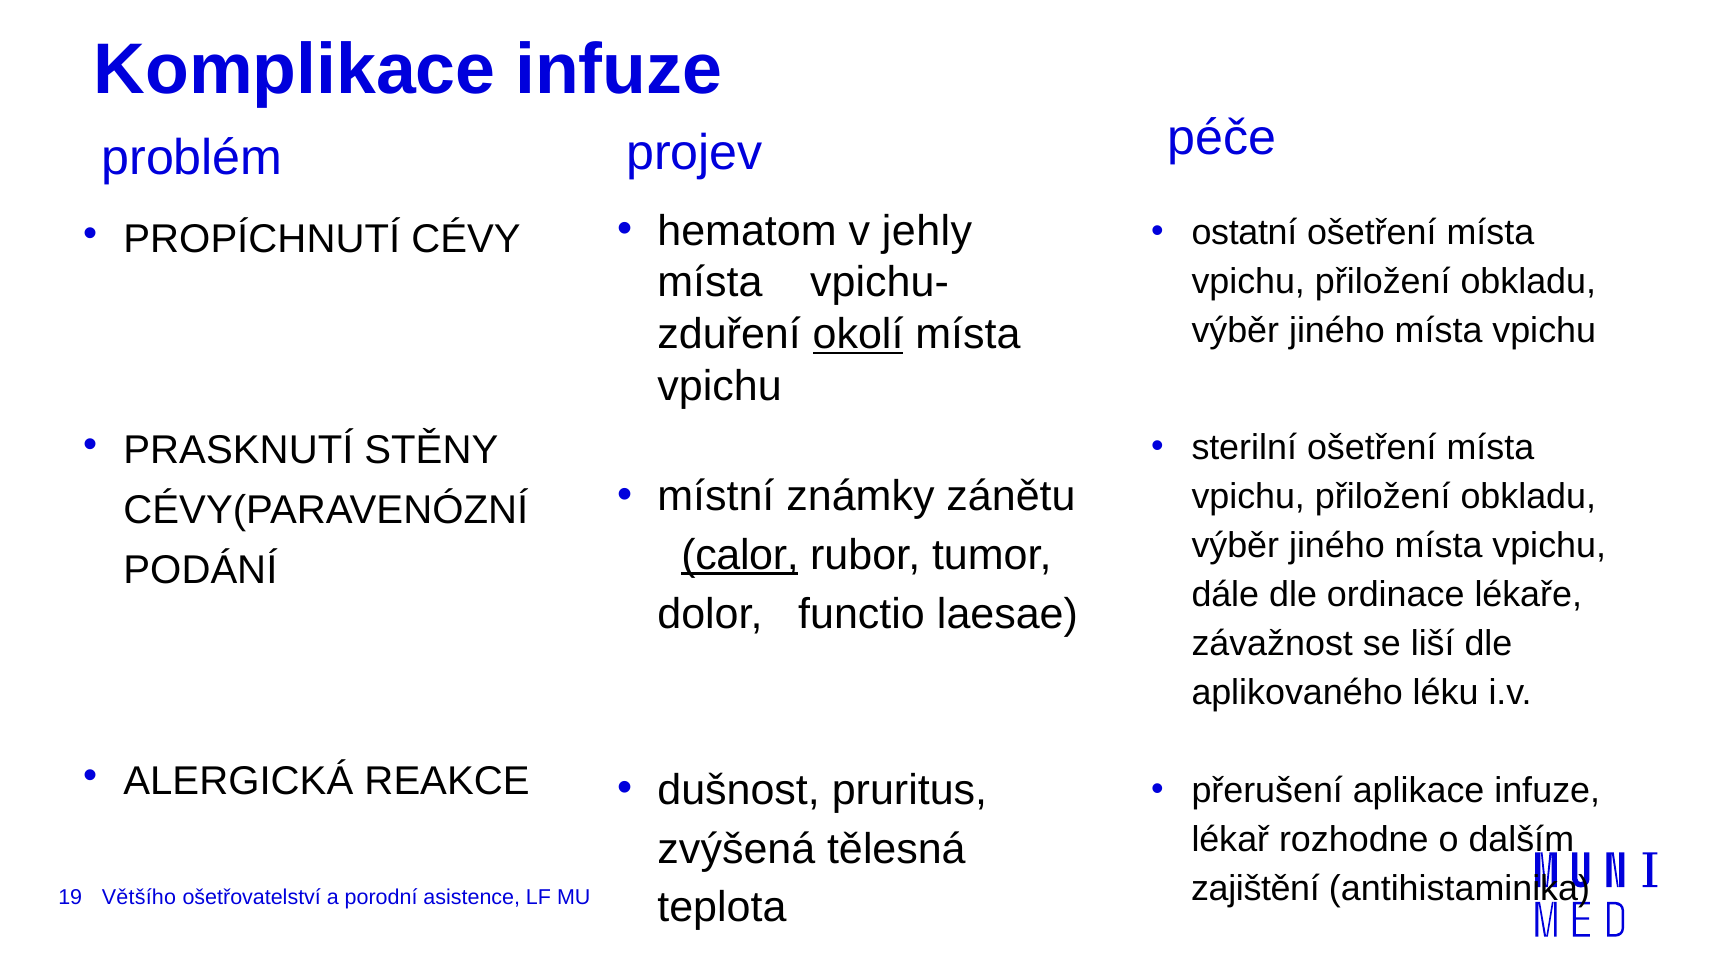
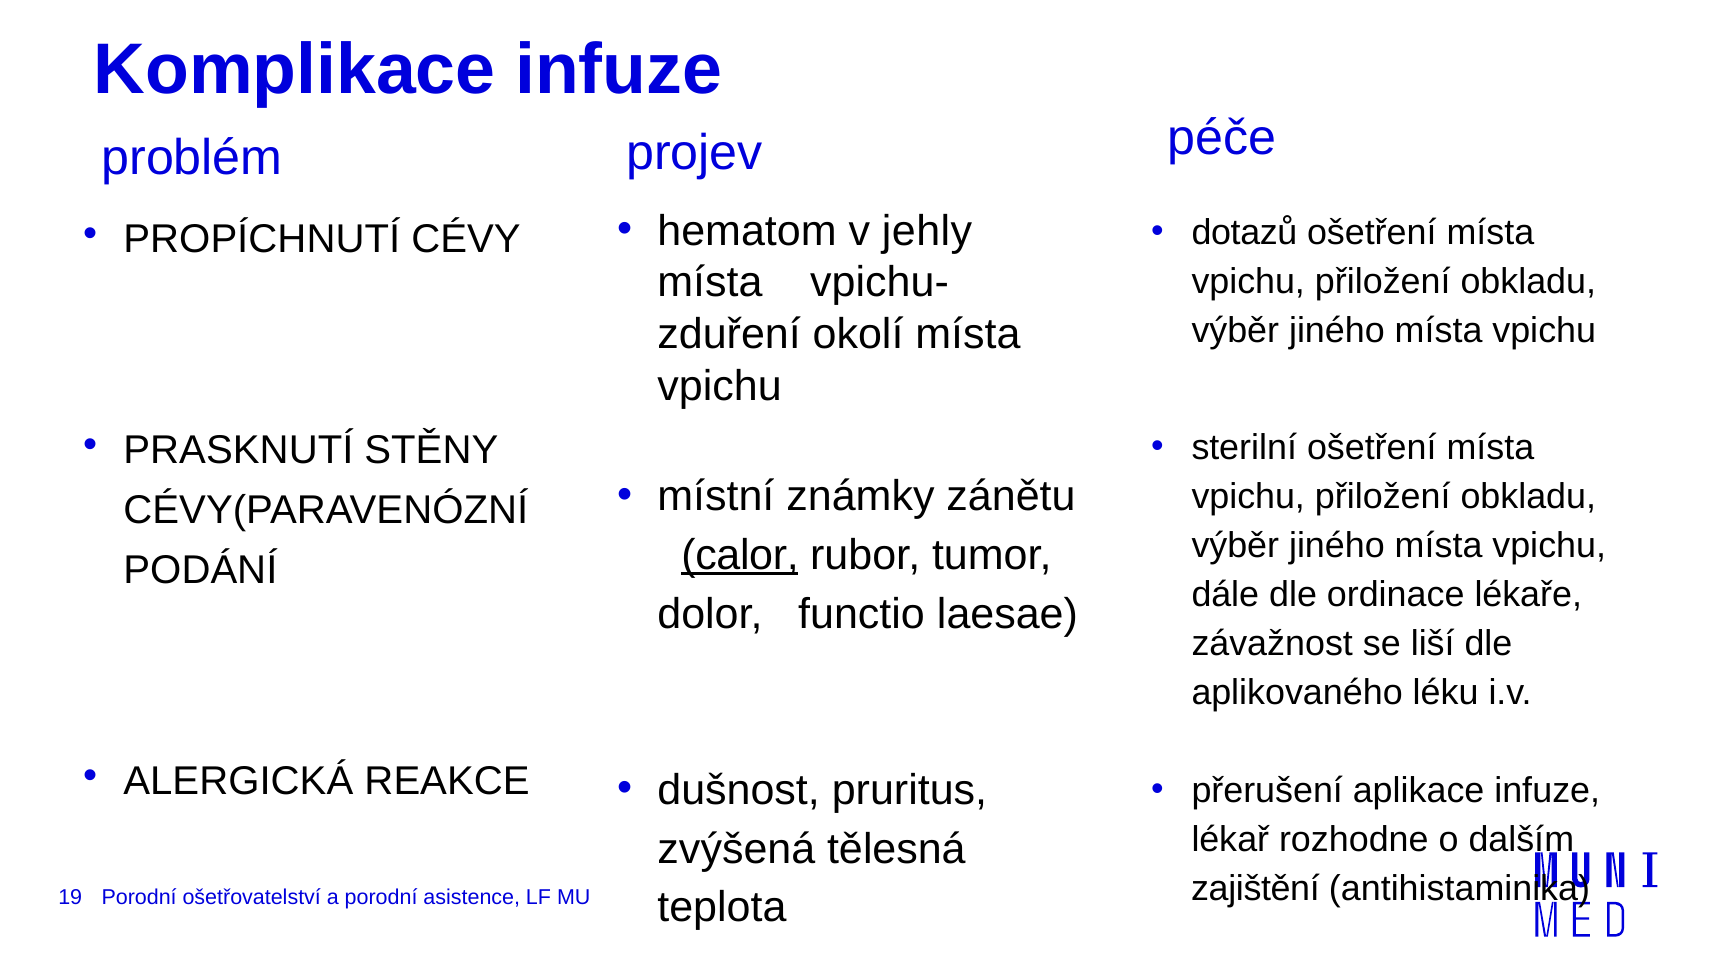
ostatní: ostatní -> dotazů (1244, 233)
okolí underline: present -> none (858, 335)
Většího: Většího -> Porodní (139, 898)
